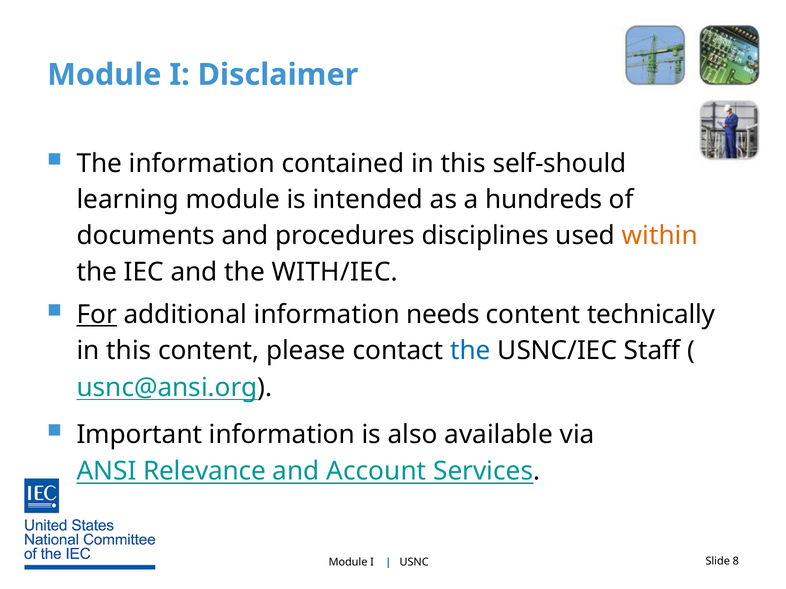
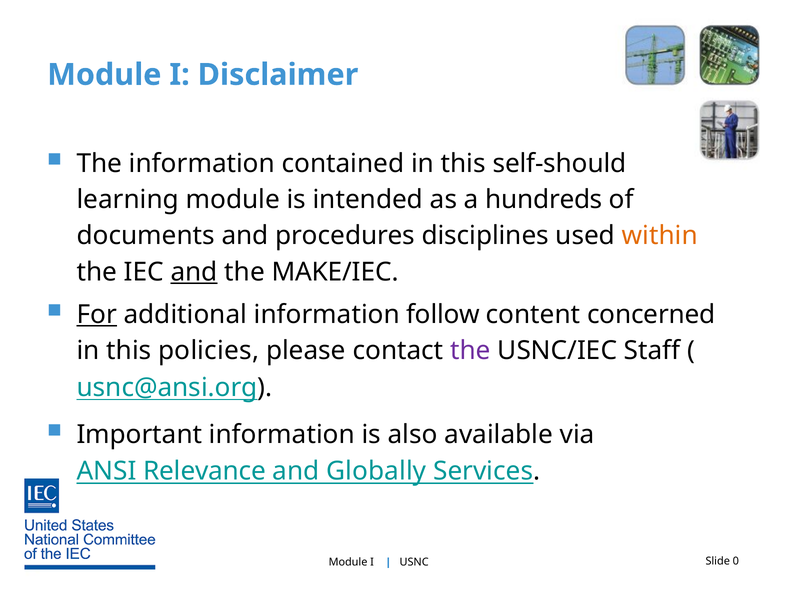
and underline: none -> present (194, 272)
WITH/IEC: WITH/IEC -> MAKE/IEC (335, 272)
needs: needs -> follow (443, 315)
technically: technically -> concerned (651, 315)
this content: content -> policies (209, 351)
the colour: blue -> purple (470, 351)
Account: Account -> Globally (376, 472)
8: 8 -> 0 (736, 561)
